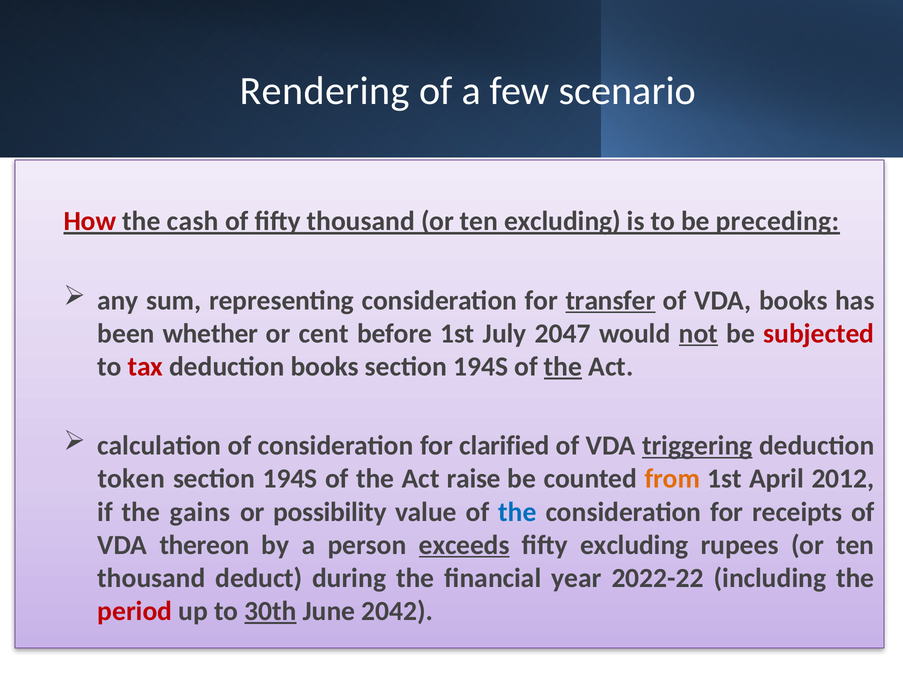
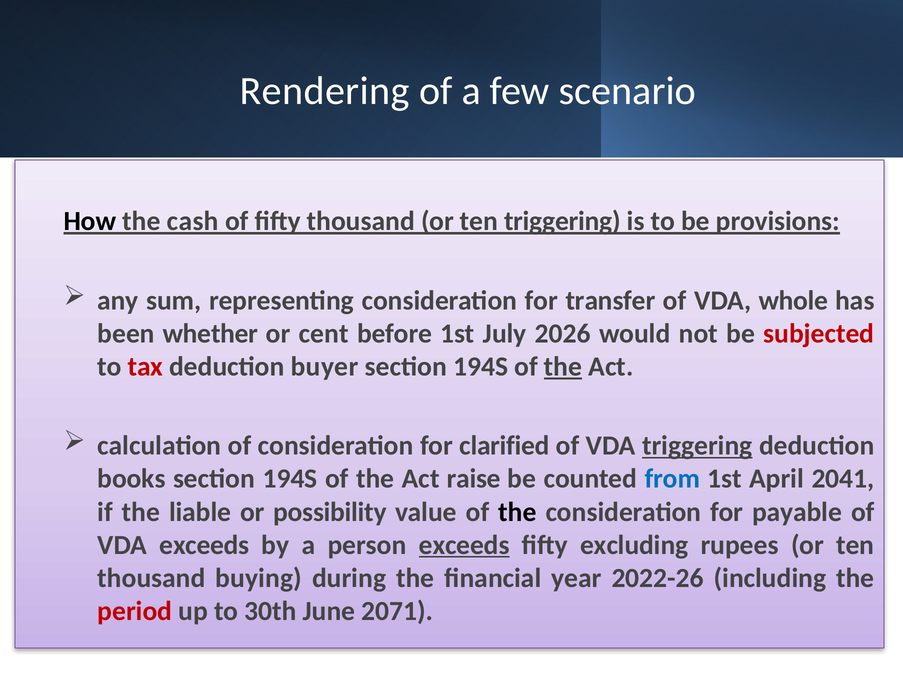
How colour: red -> black (90, 221)
ten excluding: excluding -> triggering (562, 221)
preceding: preceding -> provisions (778, 221)
transfer underline: present -> none (611, 301)
VDA books: books -> whole (793, 301)
2047: 2047 -> 2026 (563, 334)
not underline: present -> none (698, 334)
deduction books: books -> buyer (325, 367)
token: token -> books (131, 479)
from colour: orange -> blue (672, 479)
2012: 2012 -> 2041 (843, 479)
gains: gains -> liable (200, 512)
the colour: blue -> black (517, 512)
receipts: receipts -> payable (797, 512)
VDA thereon: thereon -> exceeds (204, 545)
deduct: deduct -> buying (259, 578)
2022-22: 2022-22 -> 2022-26 (658, 578)
30th underline: present -> none (270, 611)
2042: 2042 -> 2071 (397, 611)
